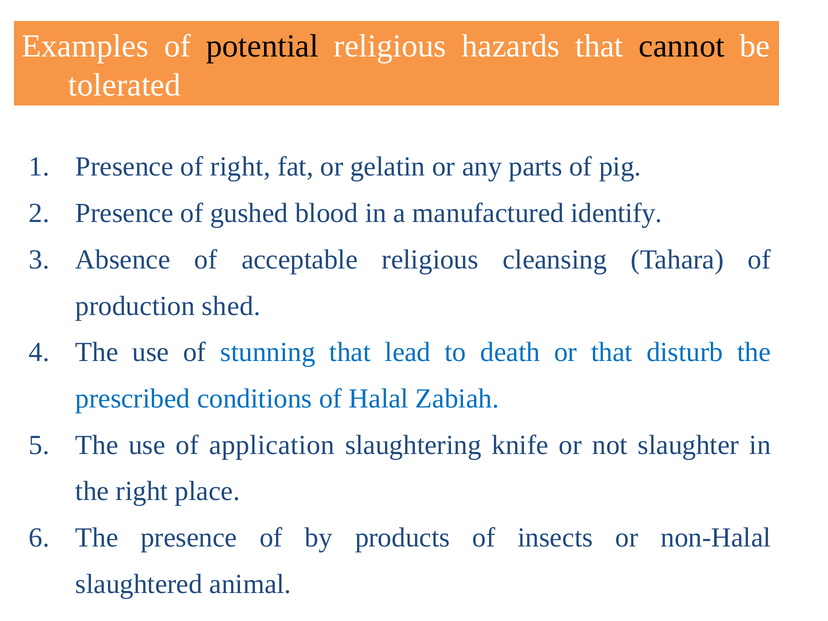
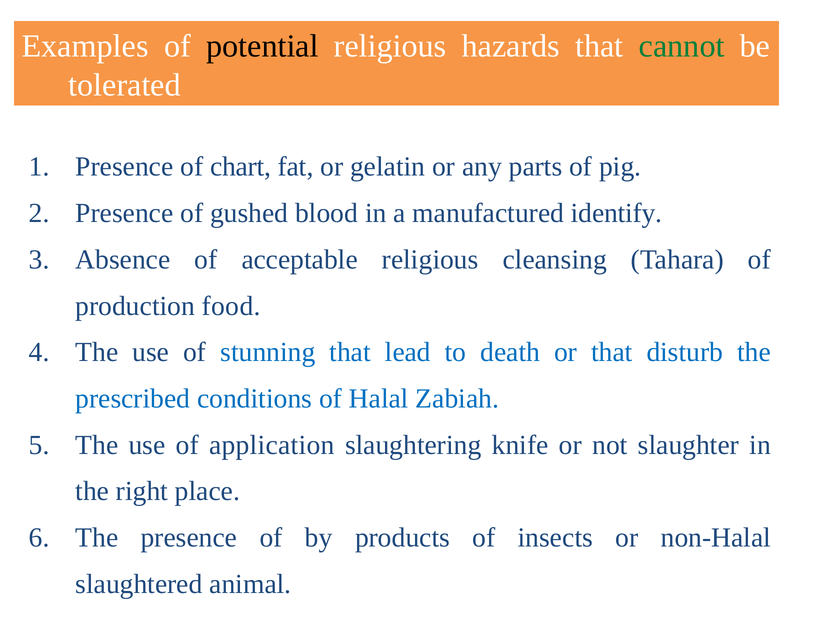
cannot colour: black -> green (682, 46)
of right: right -> chart (241, 167)
shed: shed -> food (231, 306)
